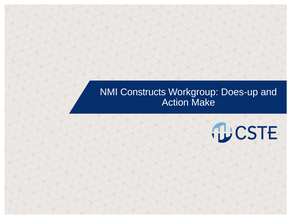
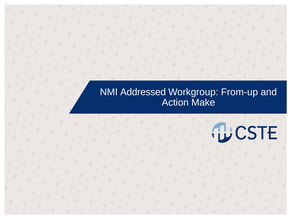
Constructs: Constructs -> Addressed (143, 92)
Does-up: Does-up -> From-up (239, 92)
